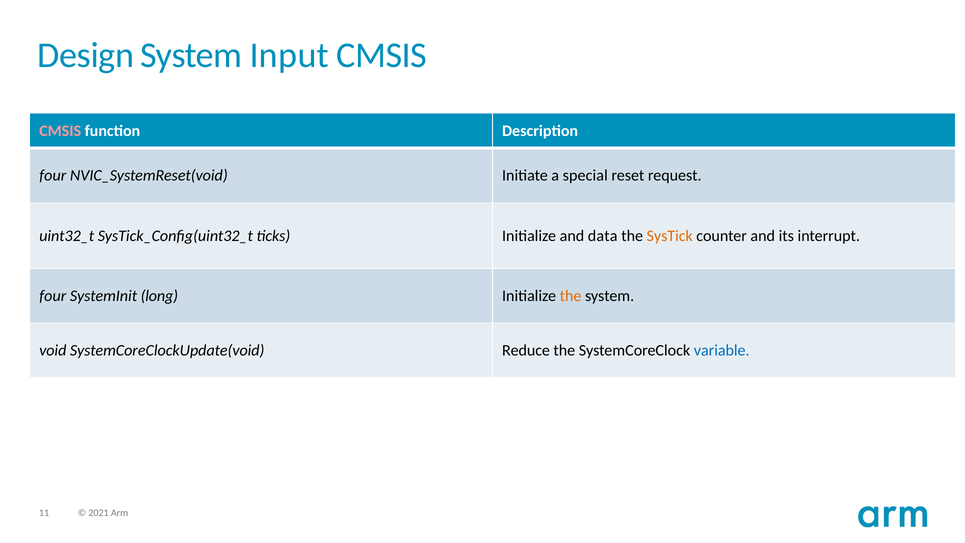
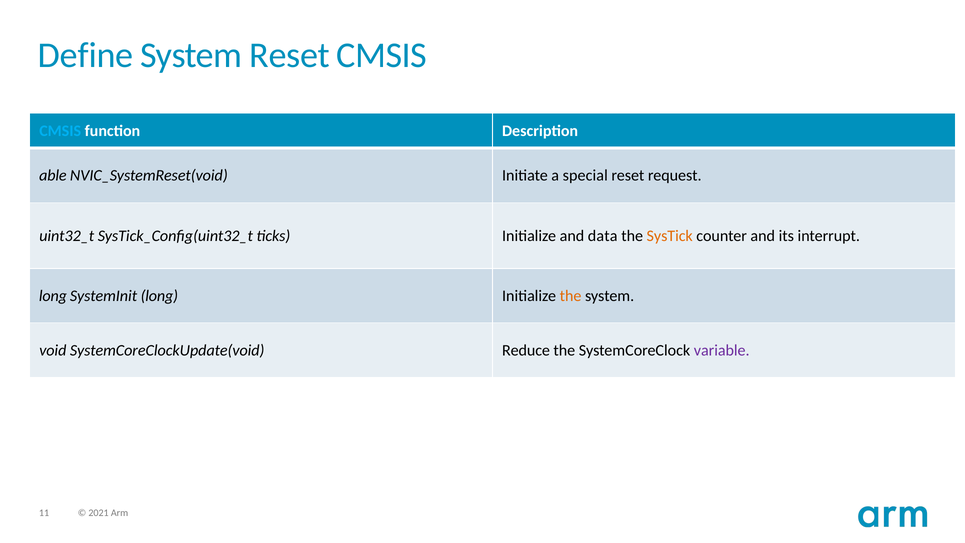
Design: Design -> Define (86, 55)
System Input: Input -> Reset (290, 55)
CMSIS colour: pink -> light blue (60, 131)
four: four -> able (53, 176)
four: four -> long (53, 296)
variable colour: blue -> purple (722, 350)
